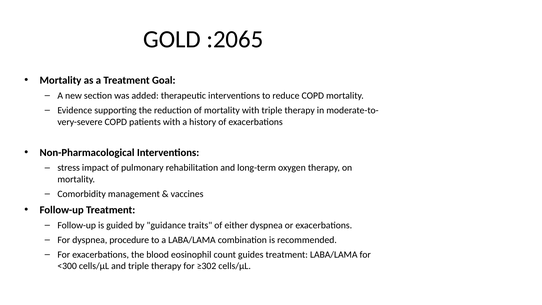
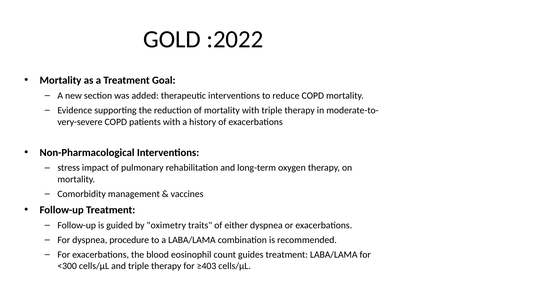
:2065: :2065 -> :2022 (235, 39)
guidance: guidance -> oximetry (166, 225)
≥302: ≥302 -> ≥403 (206, 266)
